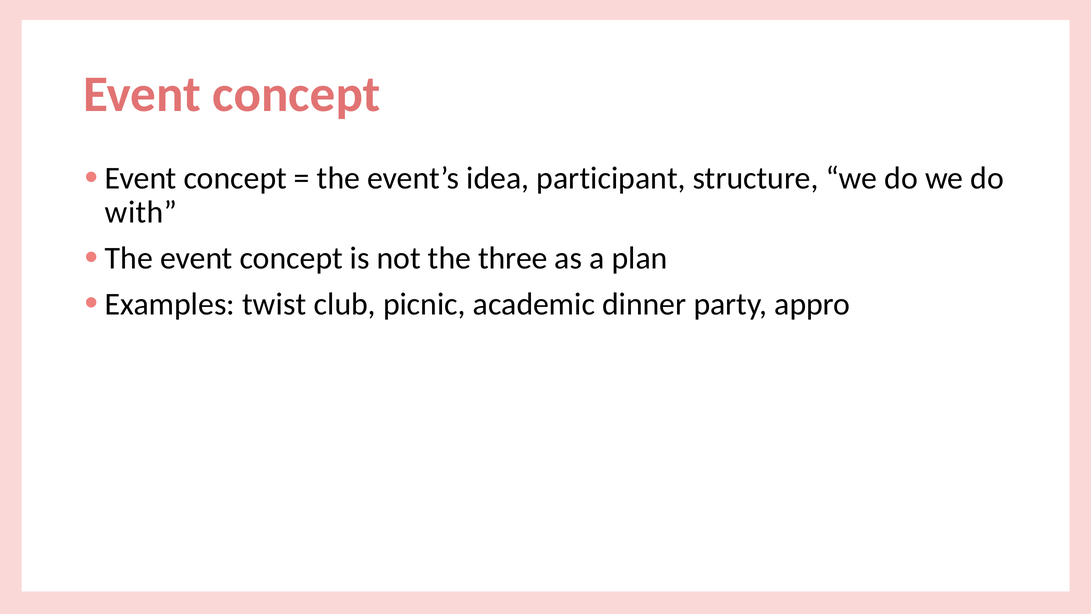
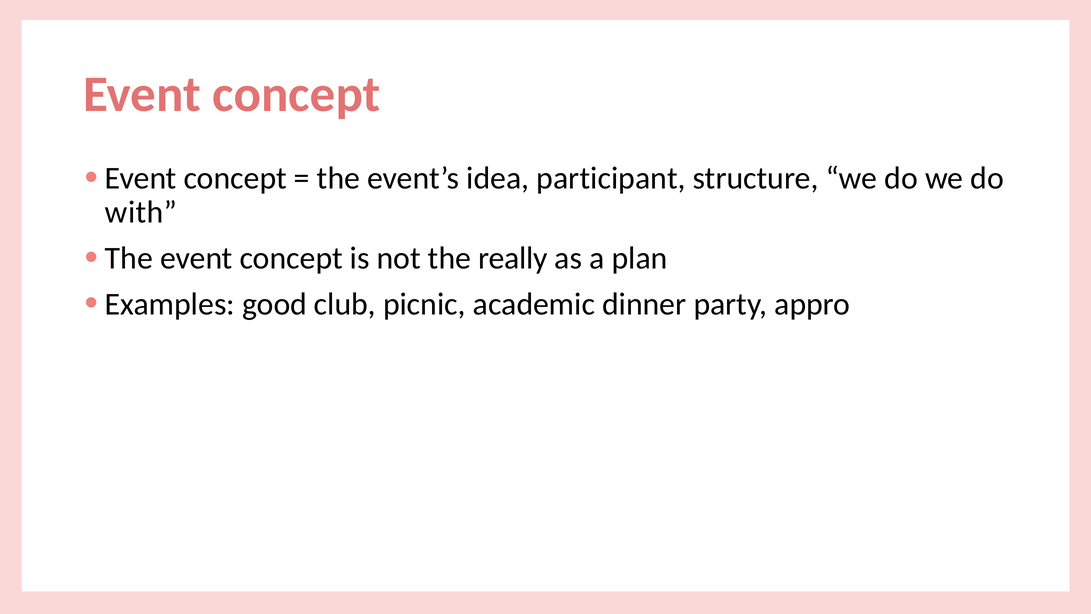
three: three -> really (513, 258)
twist: twist -> good (275, 304)
